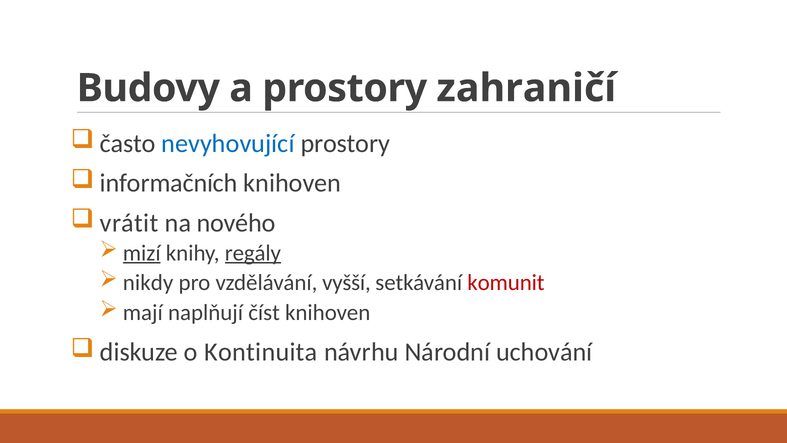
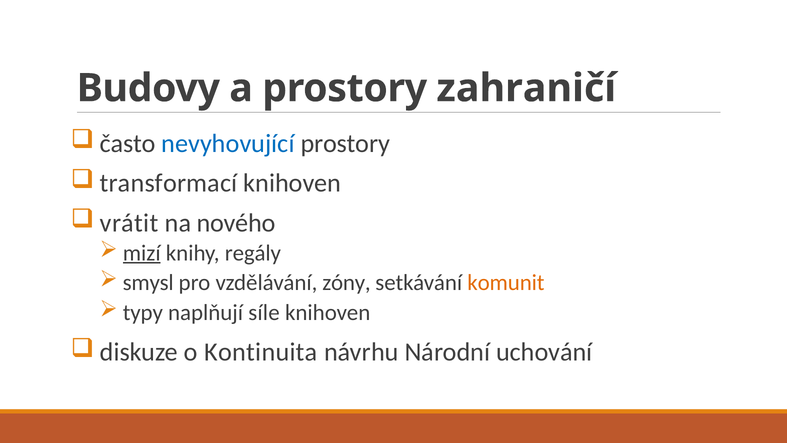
informačních: informačních -> transformací (168, 183)
regály underline: present -> none (253, 253)
nikdy: nikdy -> smysl (148, 283)
vyšší: vyšší -> zóny (346, 283)
komunit colour: red -> orange (506, 283)
mají: mají -> typy (143, 312)
číst: číst -> síle (264, 312)
